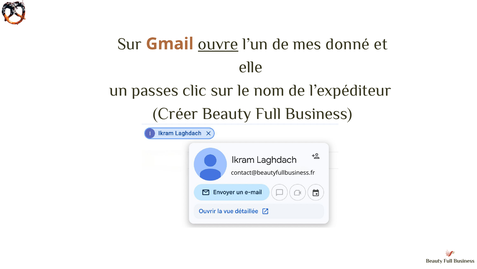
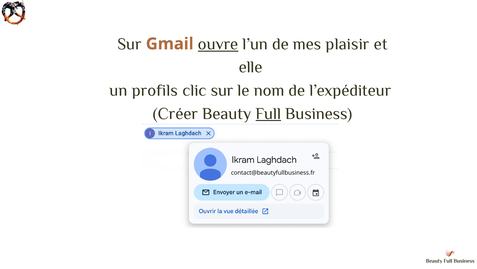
donné: donné -> plaisir (348, 44)
passes: passes -> profils (155, 90)
Full underline: none -> present (268, 113)
